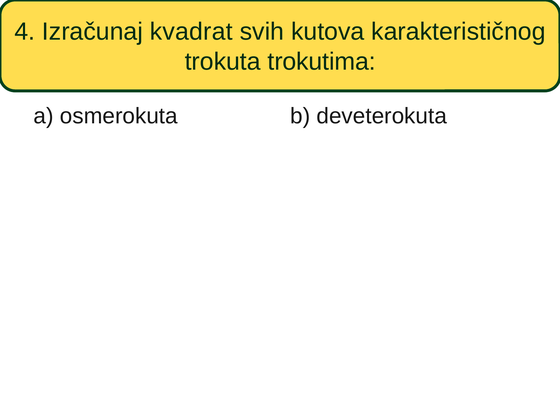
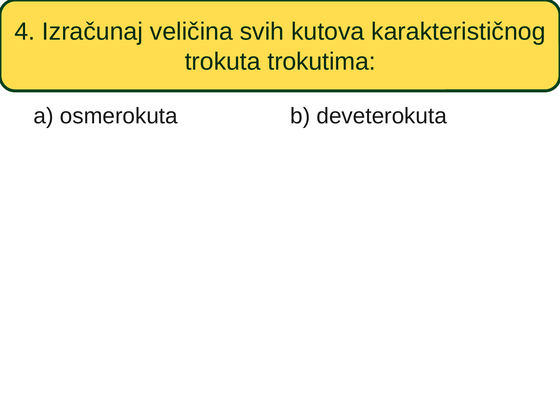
kvadrat: kvadrat -> veličina (191, 32)
